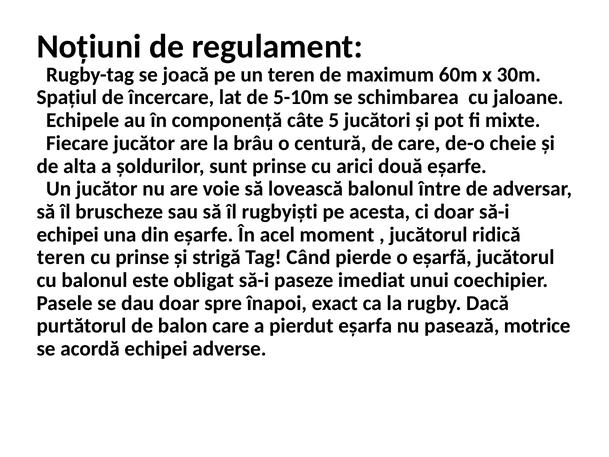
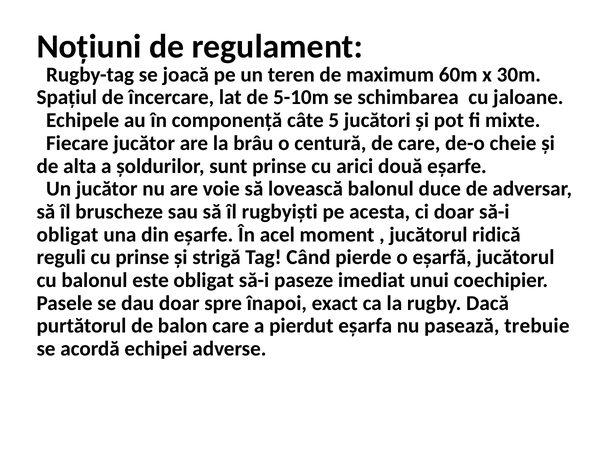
între: între -> duce (440, 189)
echipei: echipei -> obligat (67, 234)
teren: teren -> reguli (61, 257)
motrice: motrice -> trebuie (537, 326)
